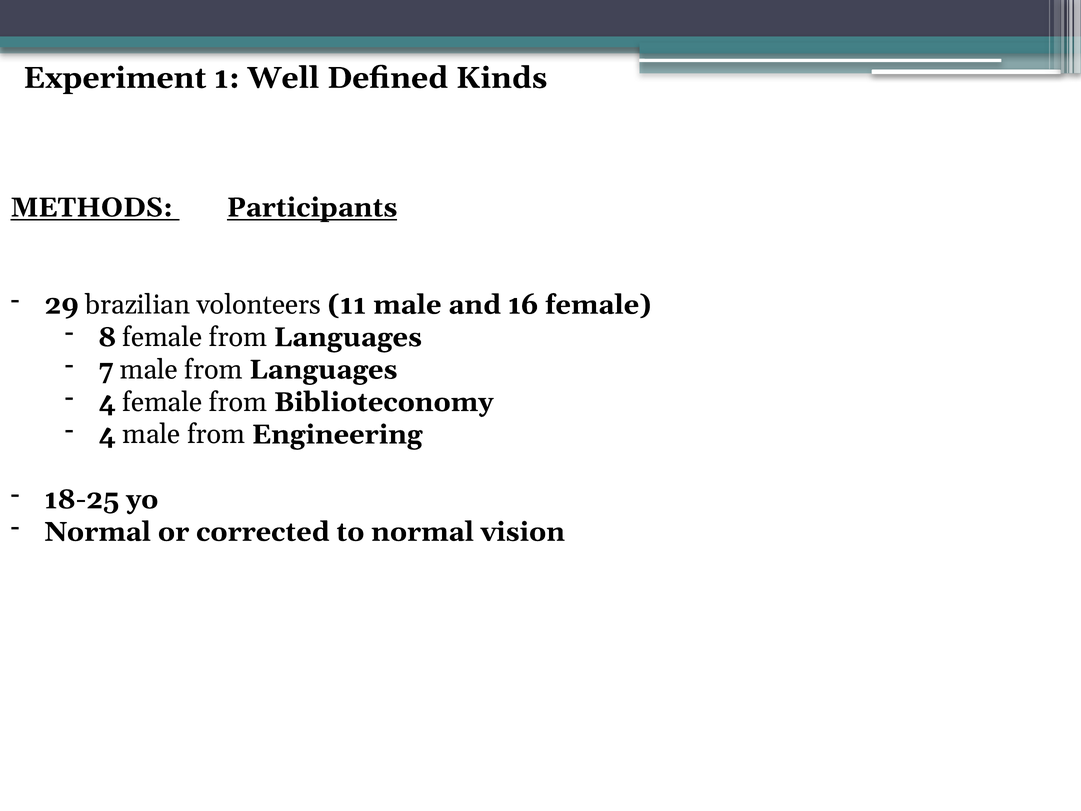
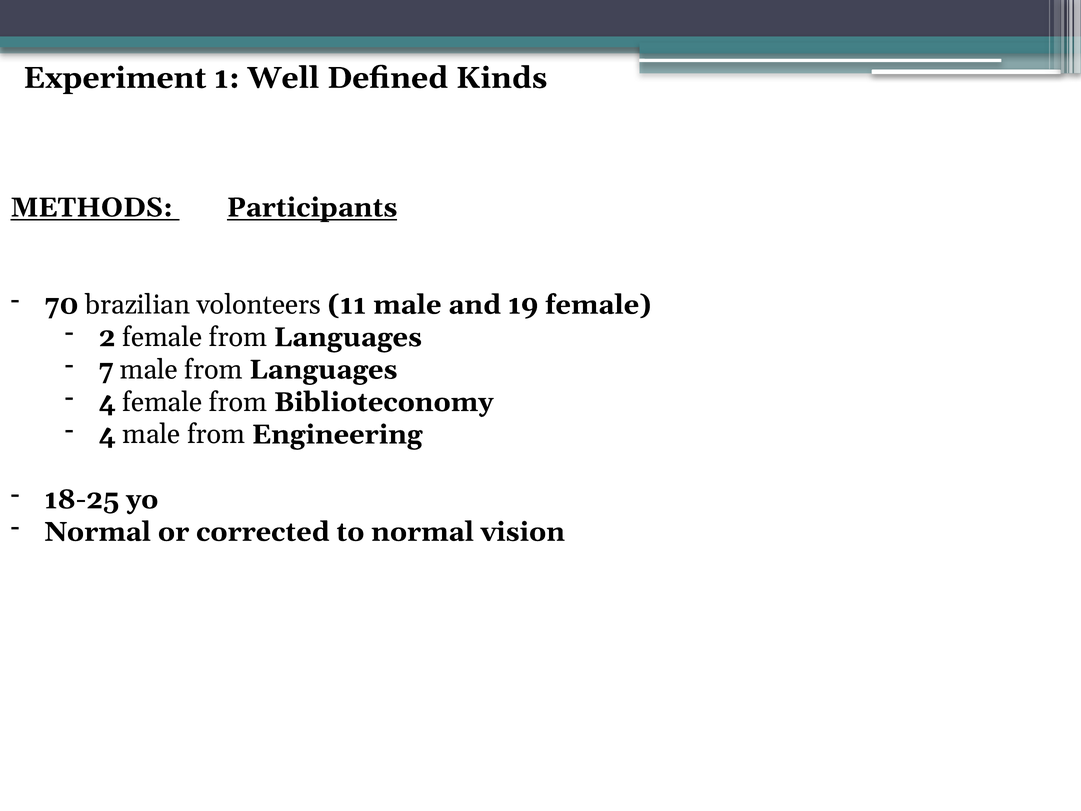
29: 29 -> 70 (61, 305)
16: 16 -> 19 (523, 305)
8: 8 -> 2 (107, 337)
